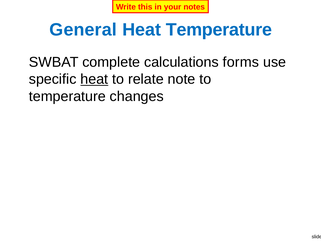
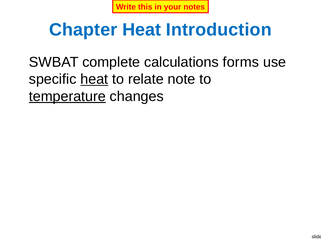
General: General -> Chapter (83, 30)
Heat Temperature: Temperature -> Introduction (219, 30)
temperature underline: none -> present (67, 96)
